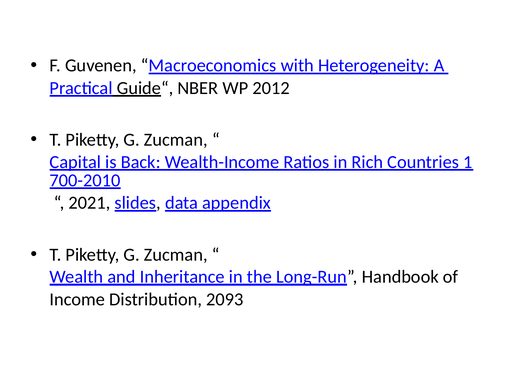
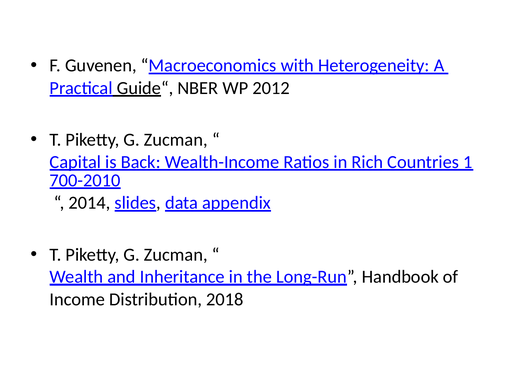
2021: 2021 -> 2014 (89, 203)
2093: 2093 -> 2018 (225, 299)
